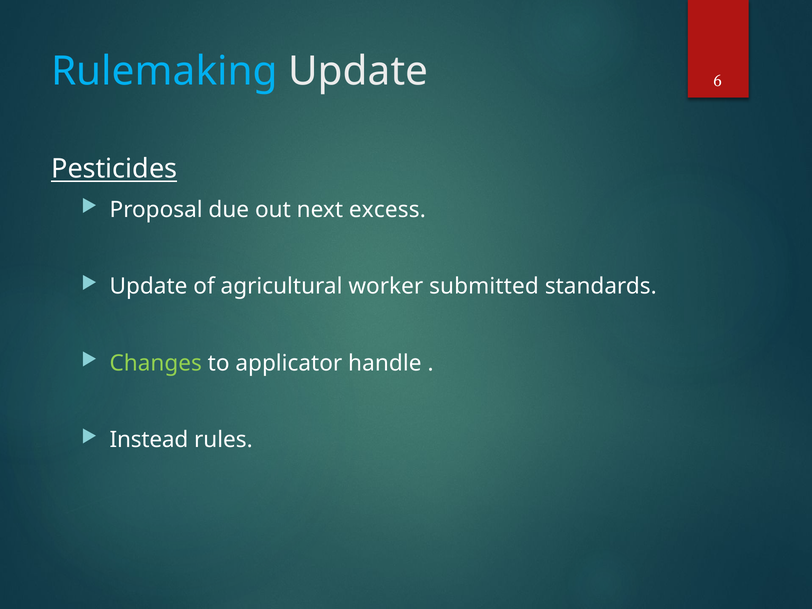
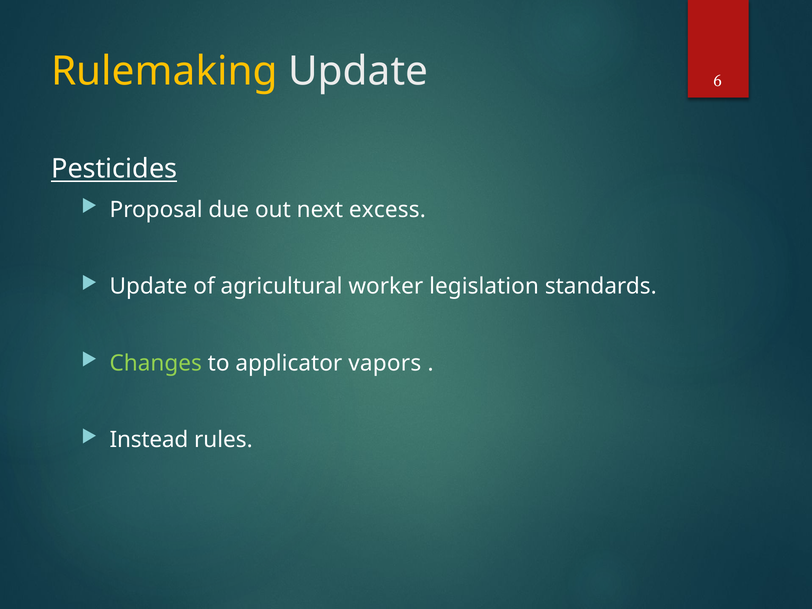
Rulemaking colour: light blue -> yellow (164, 71)
submitted: submitted -> legislation (484, 286)
handle: handle -> vapors (385, 363)
